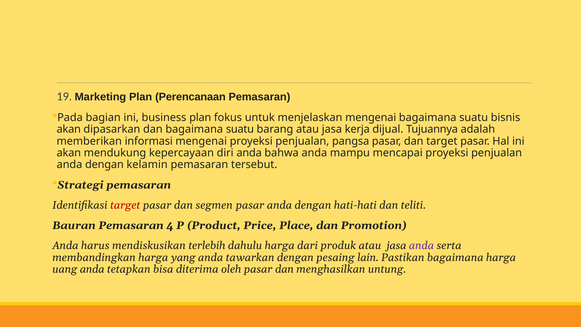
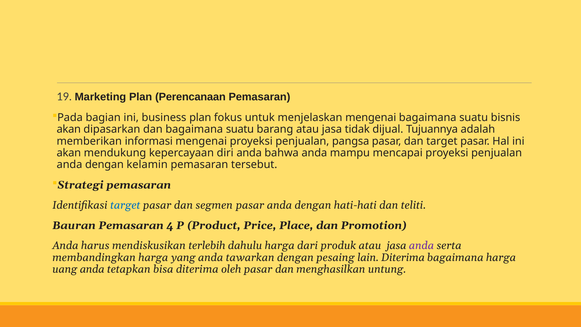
kerja: kerja -> tidak (357, 129)
target colour: red -> blue (125, 205)
lain Pastikan: Pastikan -> Diterima (403, 257)
